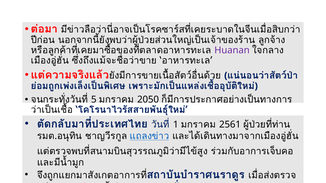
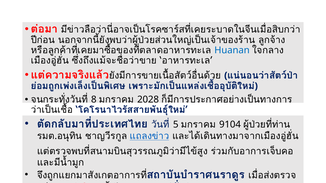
Huanan colour: purple -> blue (232, 50)
5: 5 -> 8 (94, 100)
2050: 2050 -> 2028 (148, 100)
1: 1 -> 5 (176, 125)
2561: 2561 -> 9104 (230, 125)
